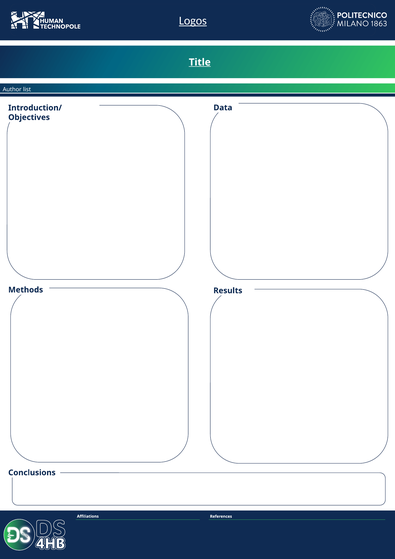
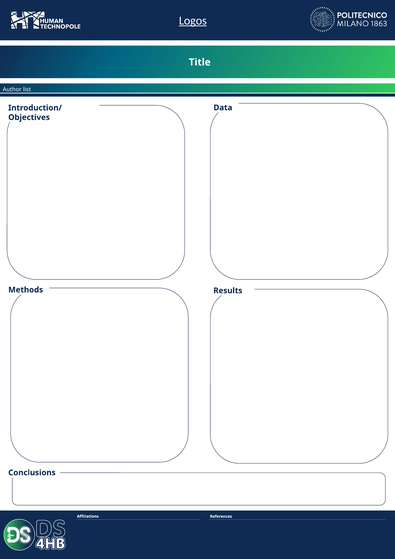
Title underline: present -> none (200, 62)
